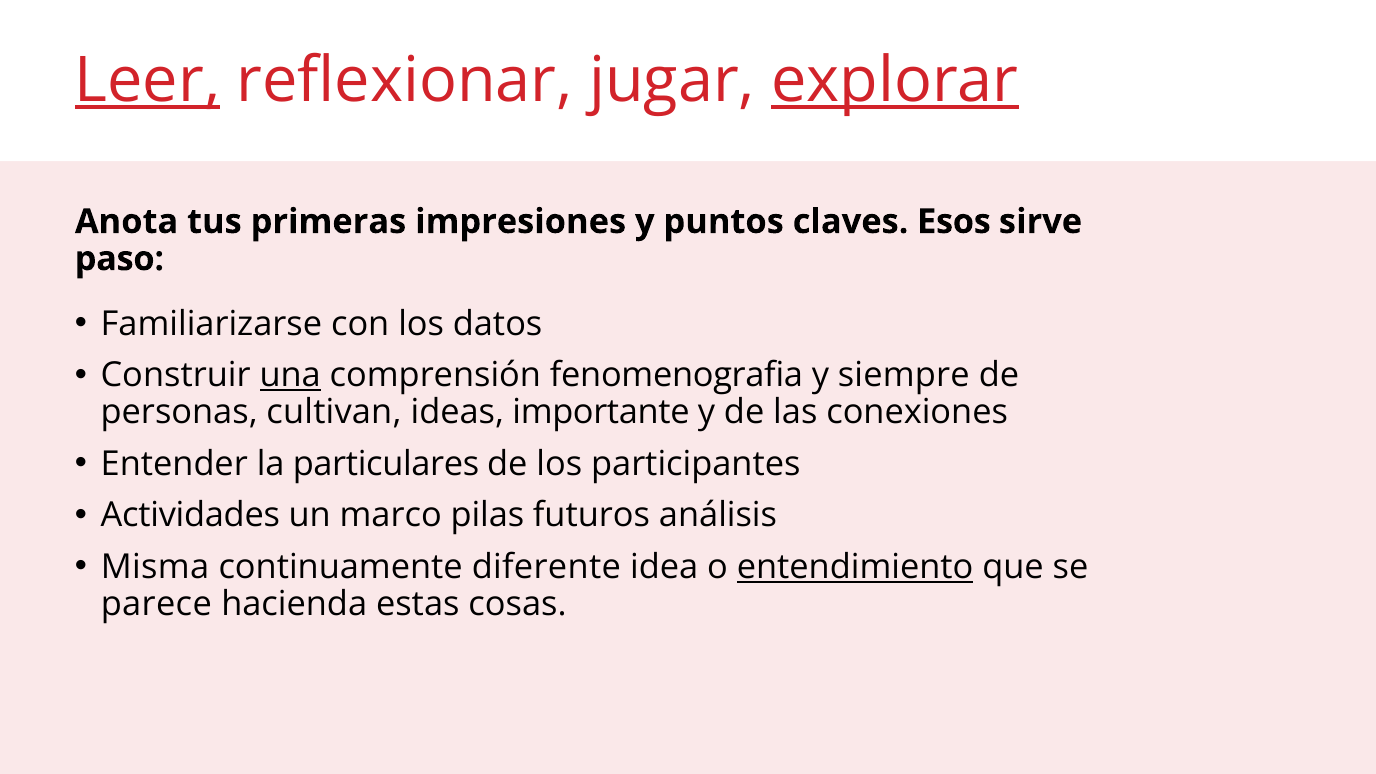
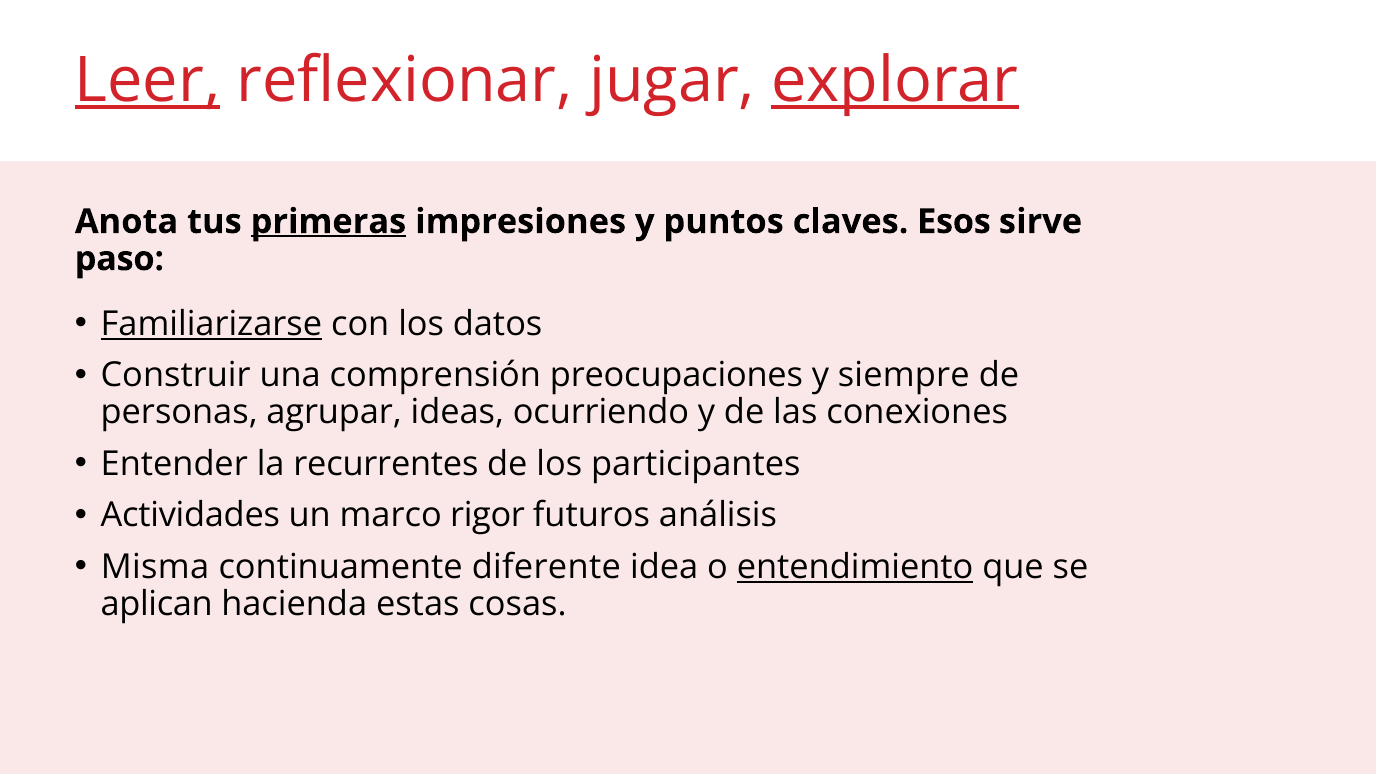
primeras underline: none -> present (328, 222)
Familiarizarse underline: none -> present (211, 324)
una underline: present -> none (290, 375)
fenomenografia: fenomenografia -> preocupaciones (676, 375)
cultivan: cultivan -> agrupar (334, 412)
importante: importante -> ocurriendo (601, 412)
particulares: particulares -> recurrentes (386, 464)
pilas: pilas -> rigor (488, 515)
parece: parece -> aplican (157, 604)
